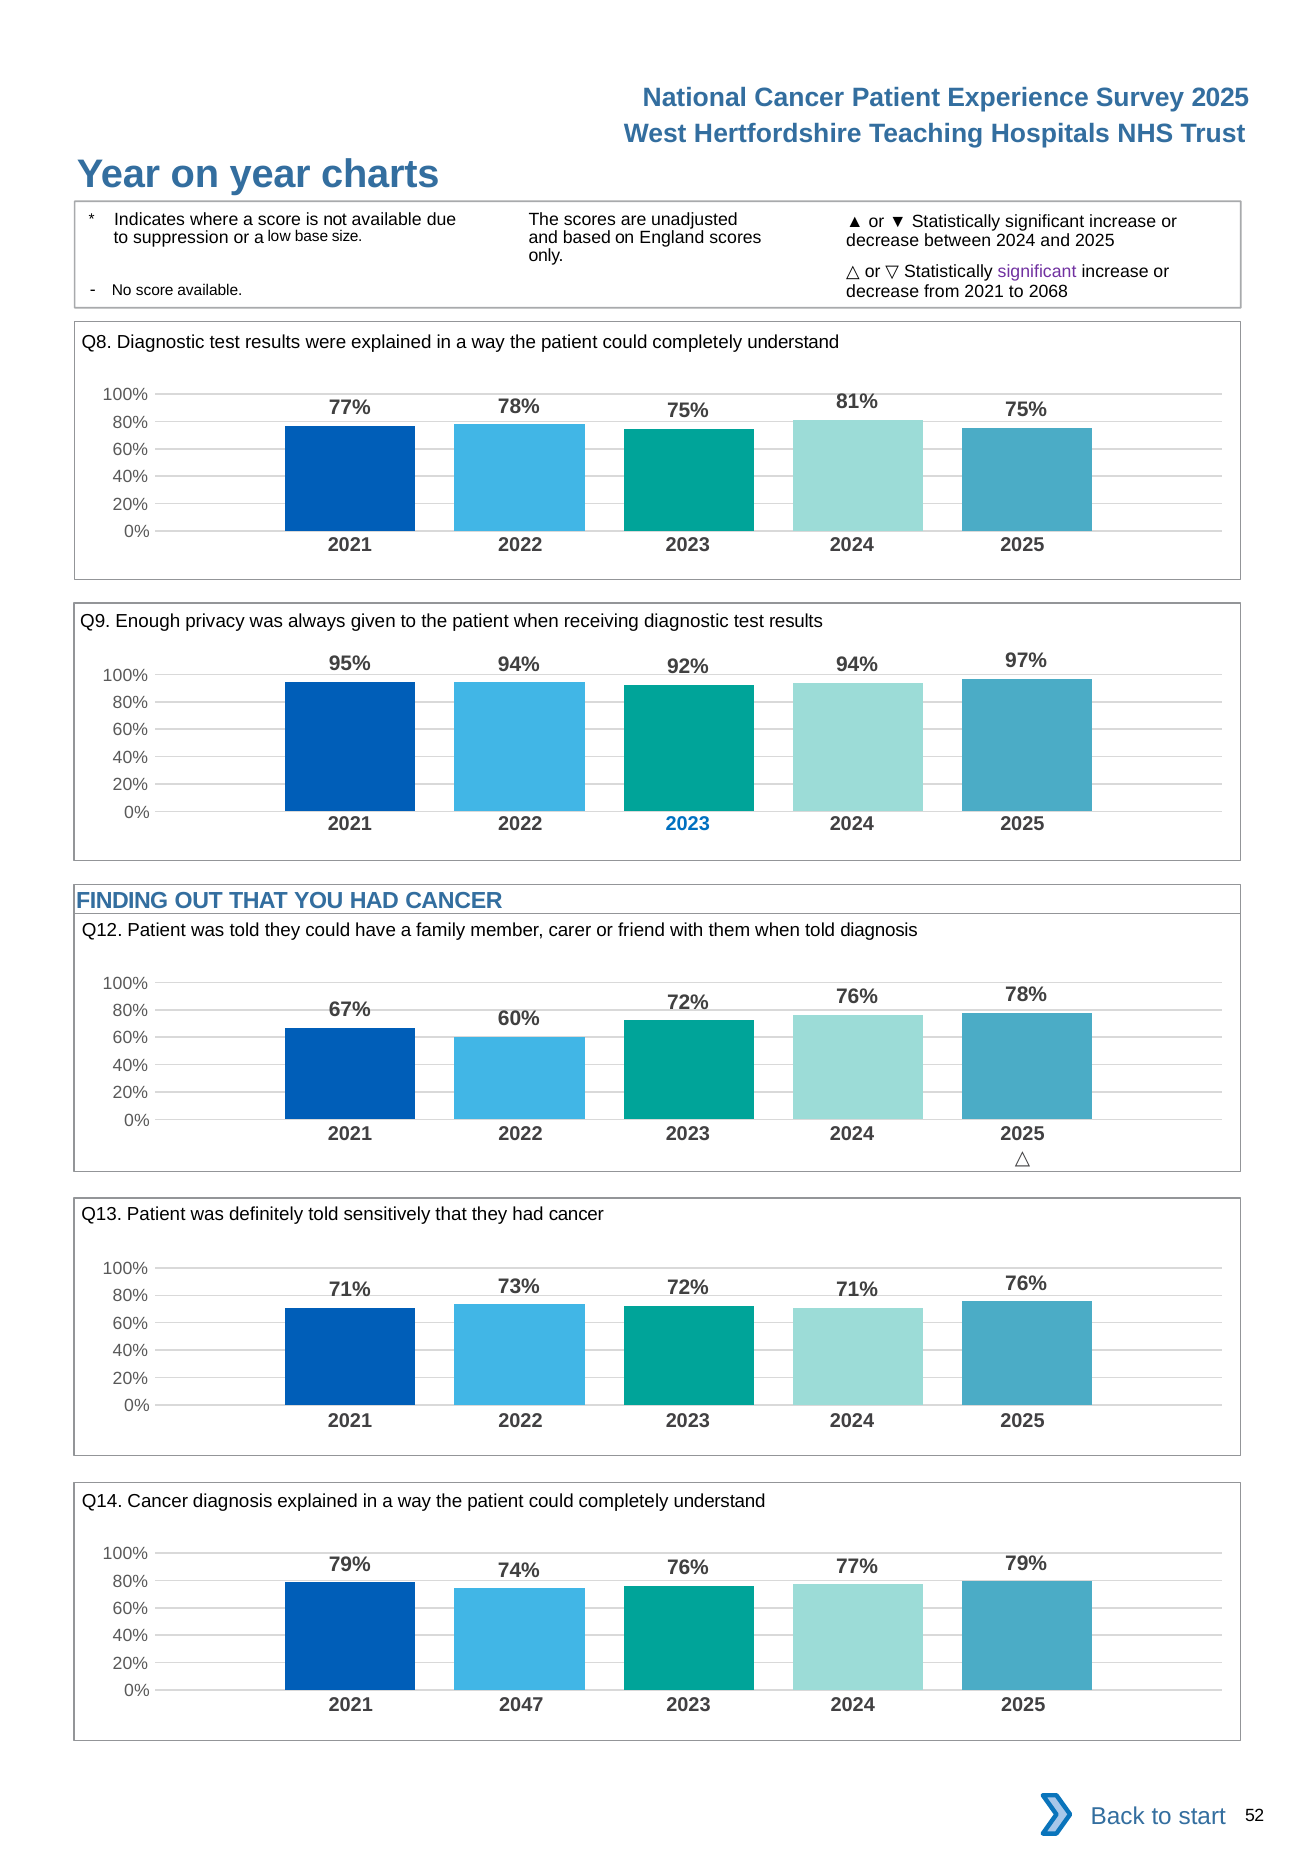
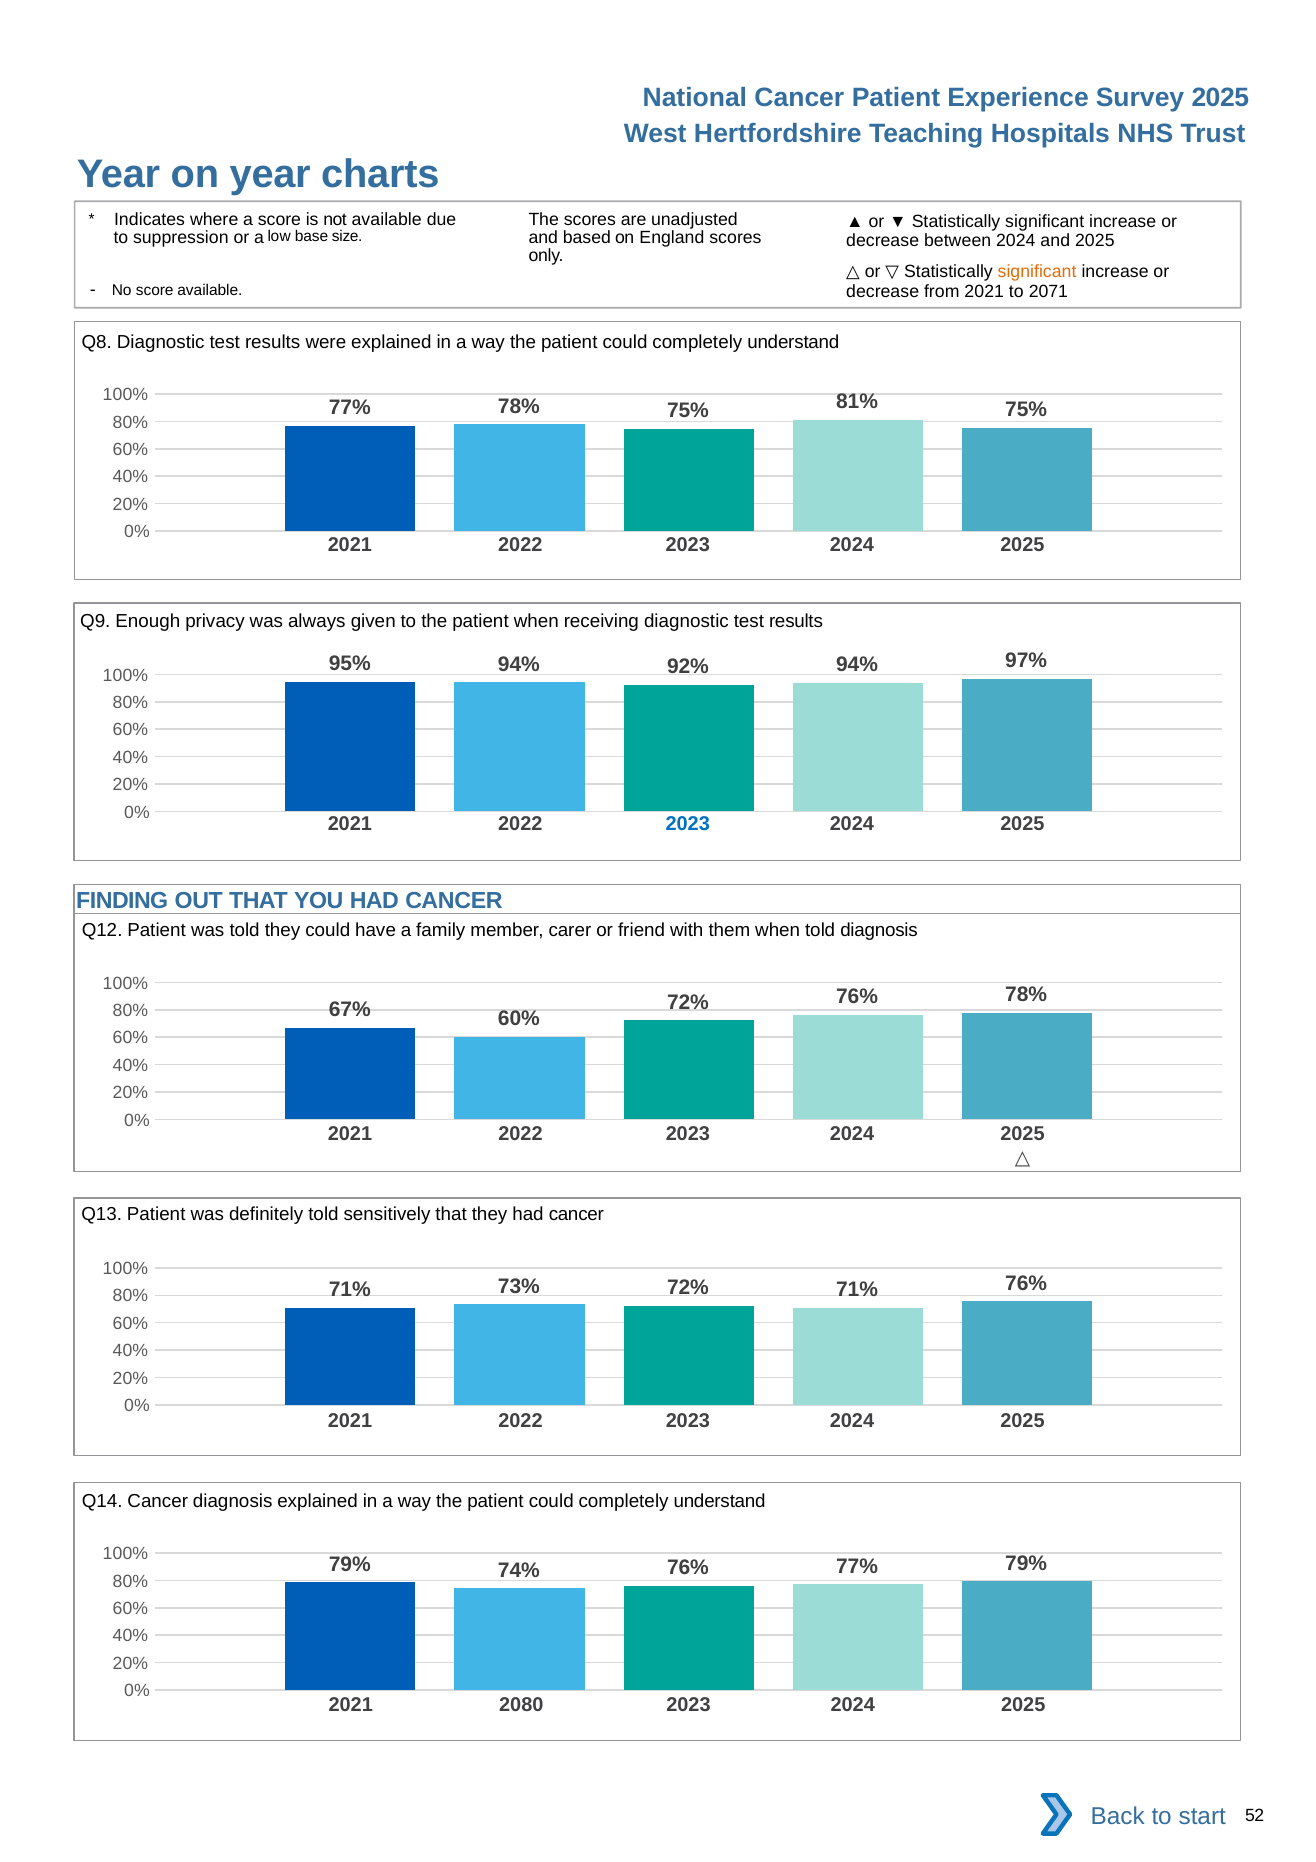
significant colour: purple -> orange (1037, 272)
2068: 2068 -> 2071 (1048, 292)
2047: 2047 -> 2080 (521, 1705)
